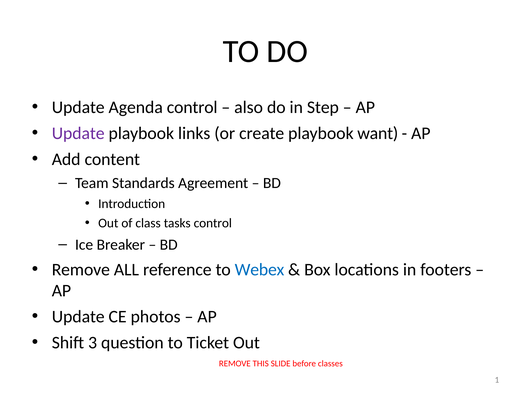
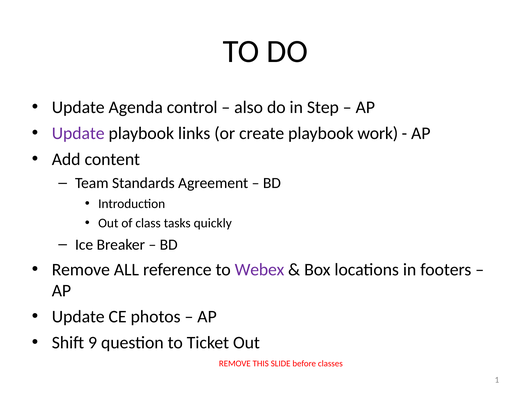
want: want -> work (378, 133)
tasks control: control -> quickly (213, 223)
Webex colour: blue -> purple (259, 270)
3: 3 -> 9 (93, 343)
